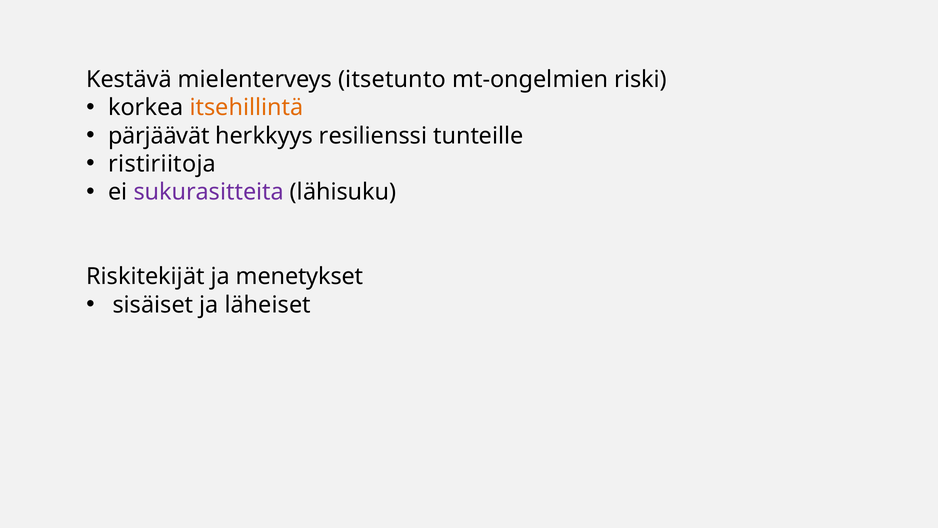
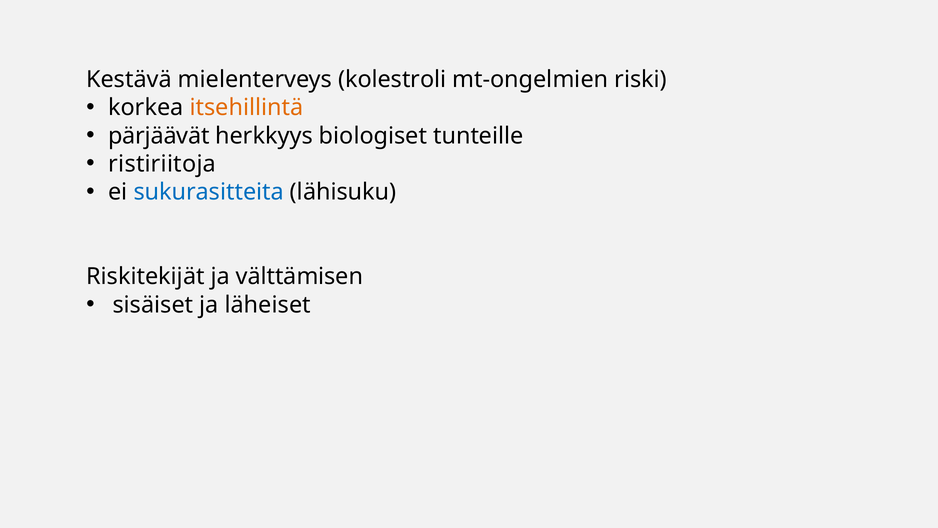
itsetunto: itsetunto -> kolestroli (392, 79)
resilienssi: resilienssi -> biologiset (373, 136)
sukurasitteita colour: purple -> blue (209, 192)
menetykset: menetykset -> välttämisen (300, 276)
